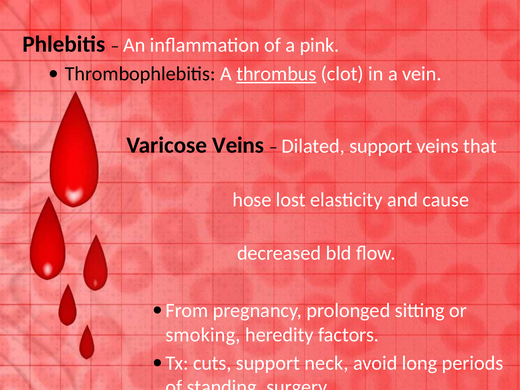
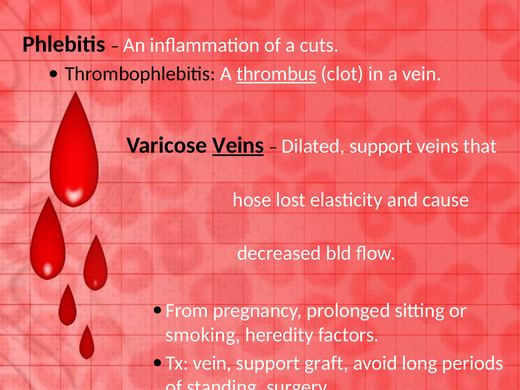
pink: pink -> cuts (319, 45)
Veins underline: none -> present (238, 145)
Tx cuts: cuts -> vein (212, 363)
neck: neck -> graft (327, 363)
